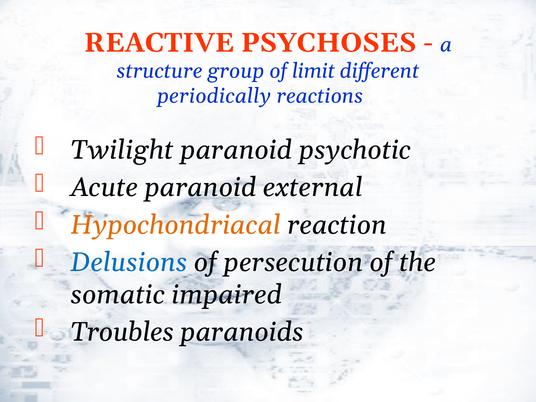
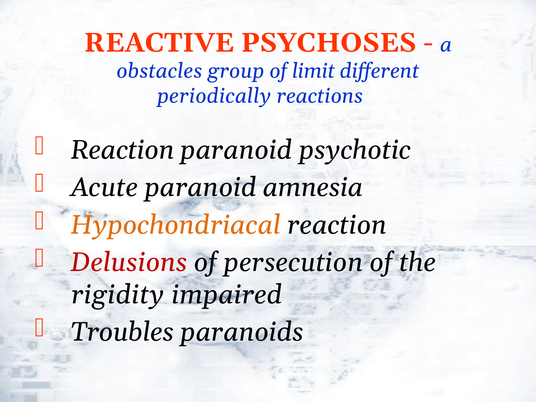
structure: structure -> obstacles (160, 71)
Twilight: Twilight -> Reaction (122, 150)
external: external -> amnesia (313, 187)
Delusions colour: blue -> red (129, 262)
somatic: somatic -> rigidity (118, 295)
